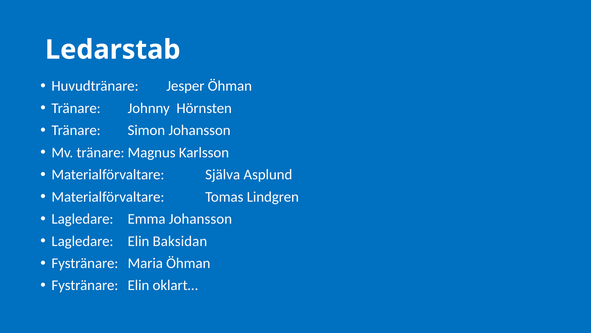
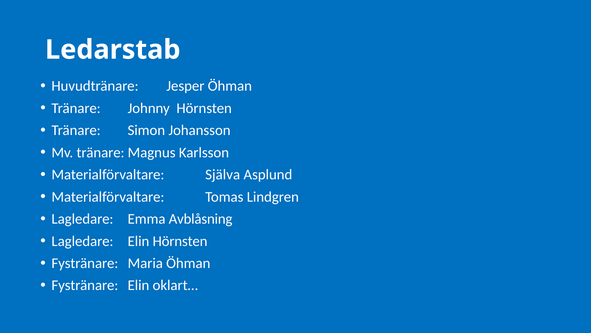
Emma Johansson: Johansson -> Avblåsning (201, 219)
Elin Baksidan: Baksidan -> Hörnsten (180, 241)
